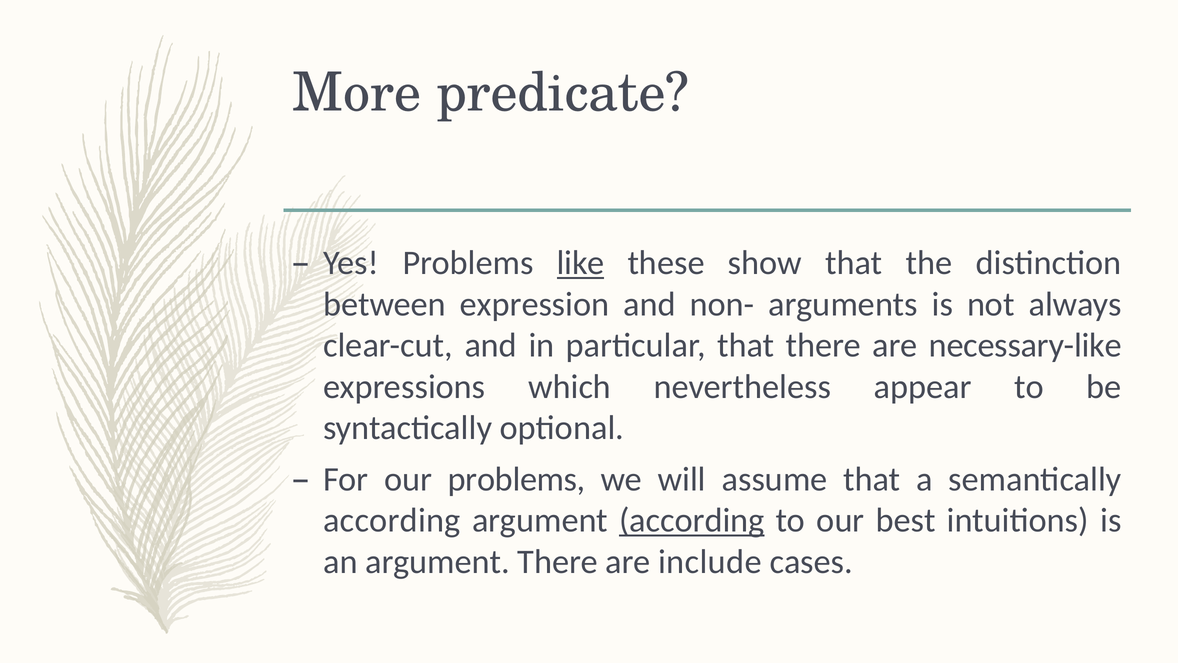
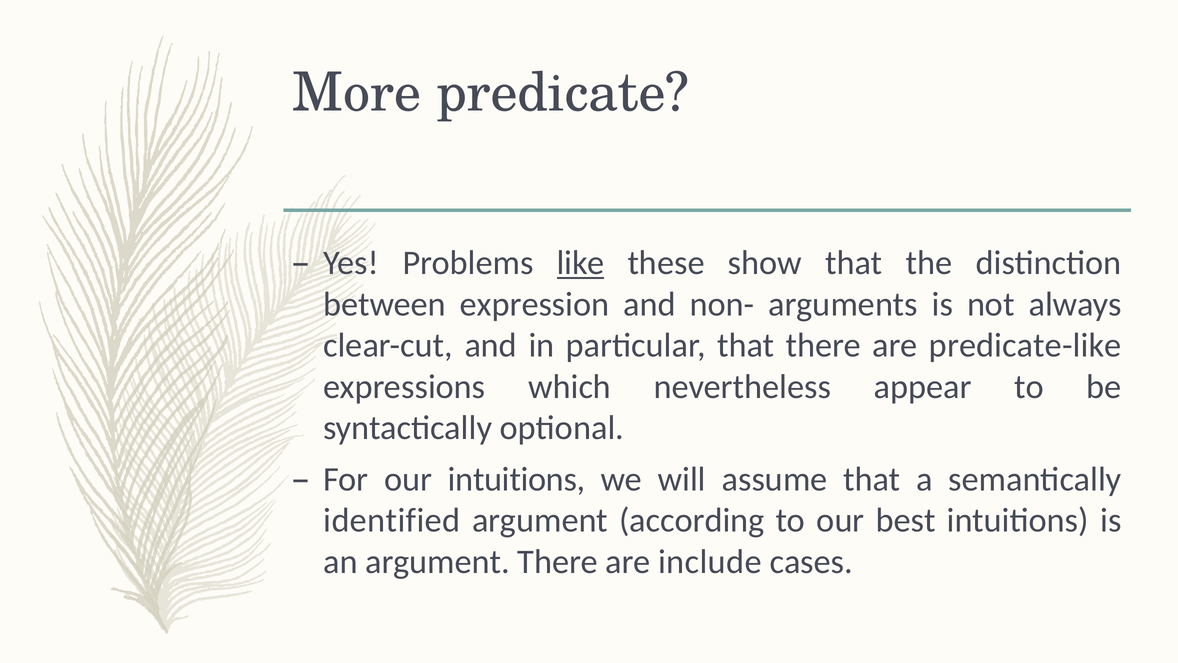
necessary-like: necessary-like -> predicate-like (1025, 345)
our problems: problems -> intuitions (517, 479)
according: according -> identified (392, 520)
according underline: present -> none (692, 520)
